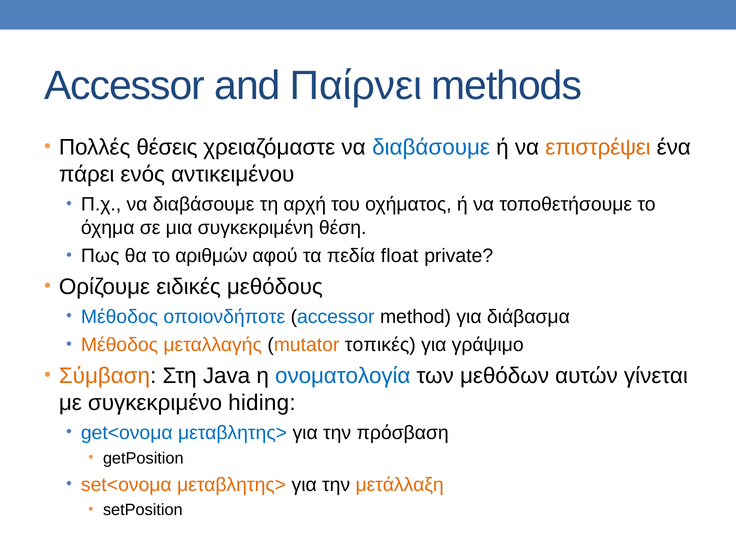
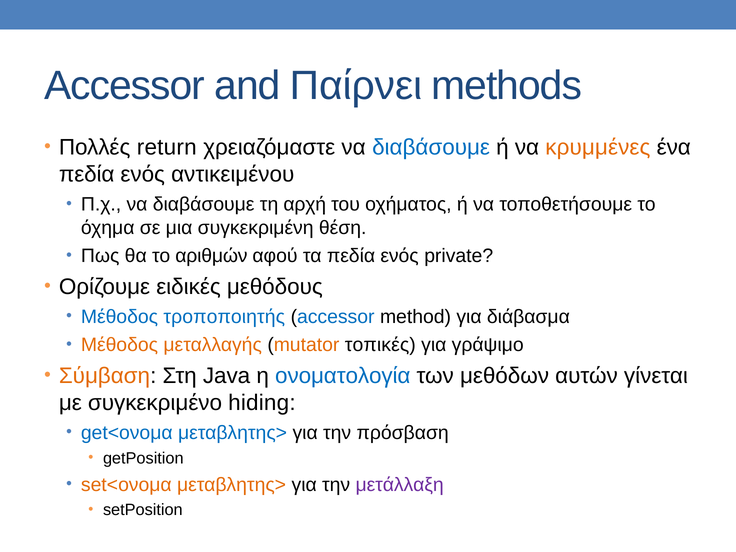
θέσεις: θέσεις -> return (167, 148)
επιστρέψει: επιστρέψει -> κρυμμένες (598, 148)
πάρει: πάρει -> πεδία (87, 175)
τα πεδία float: float -> ενός (400, 256)
οποιονδήποτε: οποιονδήποτε -> τροποποιητής (224, 317)
μετάλλαξη colour: orange -> purple (400, 485)
